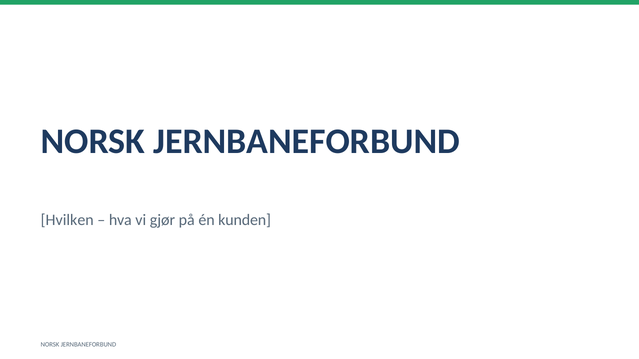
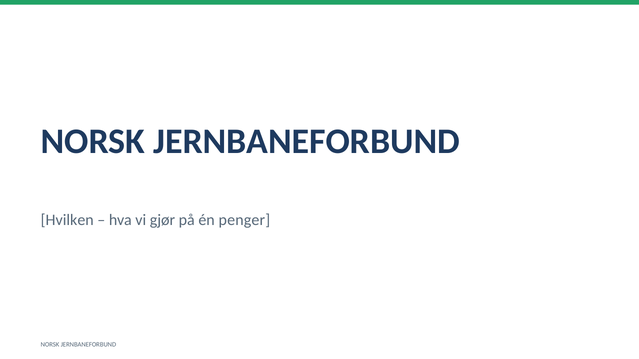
kunden: kunden -> penger (244, 220)
